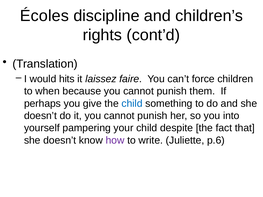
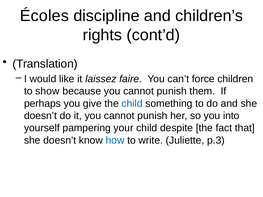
hits: hits -> like (67, 79)
when: when -> show (47, 91)
how colour: purple -> blue (115, 140)
p.6: p.6 -> p.3 (216, 140)
